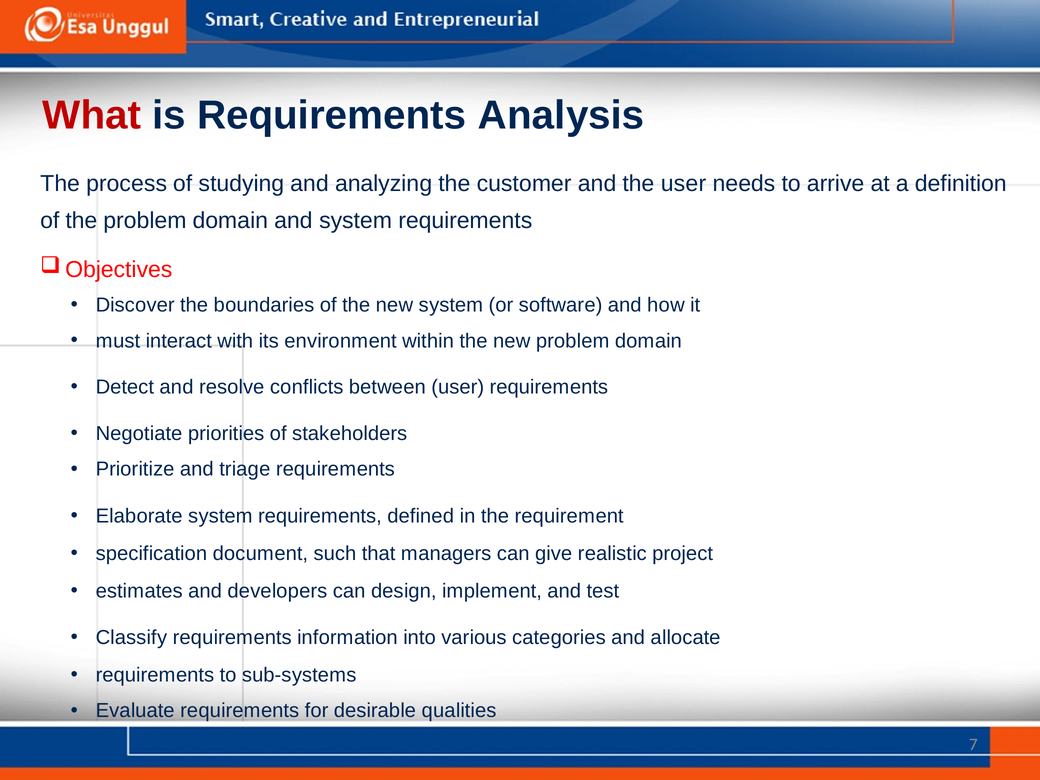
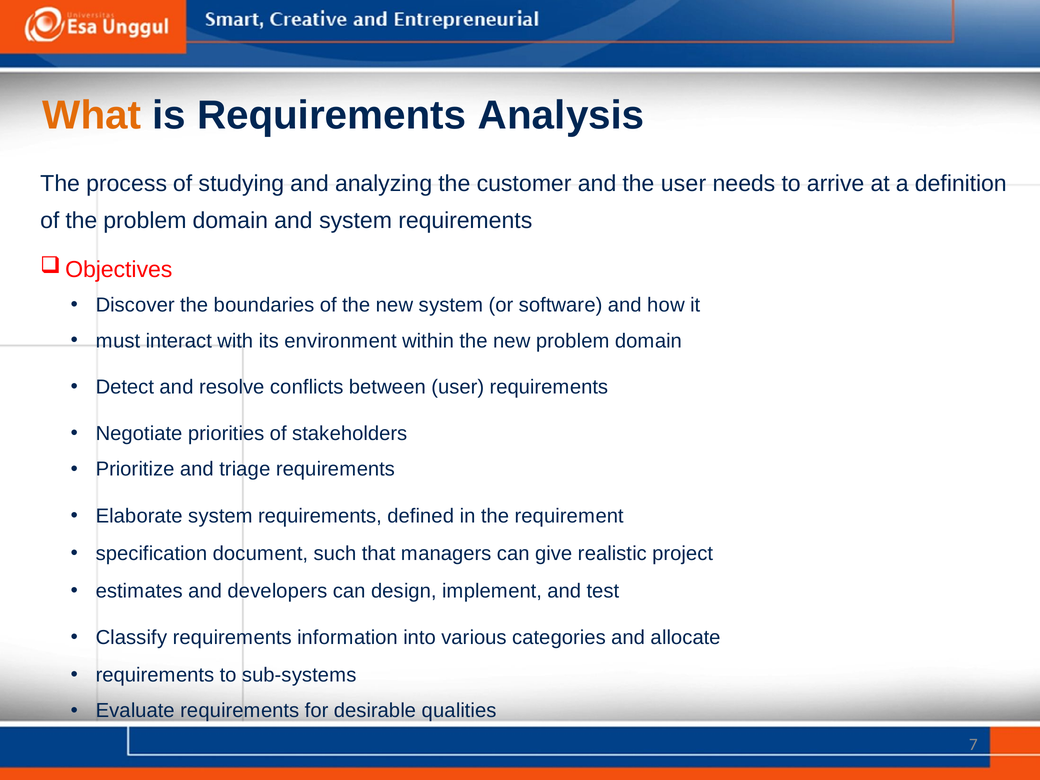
What colour: red -> orange (92, 115)
